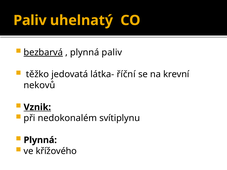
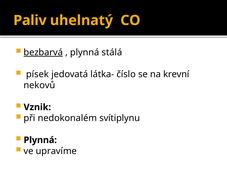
plynná paliv: paliv -> stálá (112, 52)
těžko: těžko -> písek (37, 74)
říční: říční -> číslo (126, 74)
Vznik underline: present -> none (37, 107)
křížového: křížového -> upravíme (56, 151)
